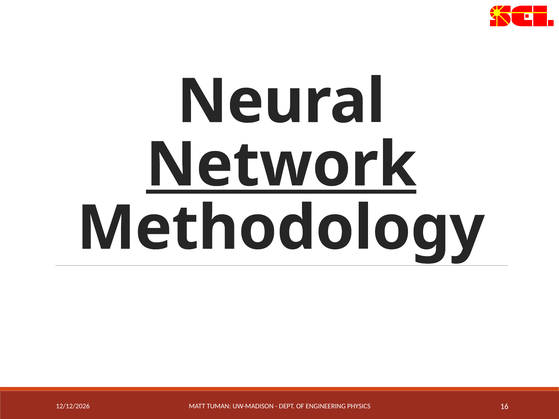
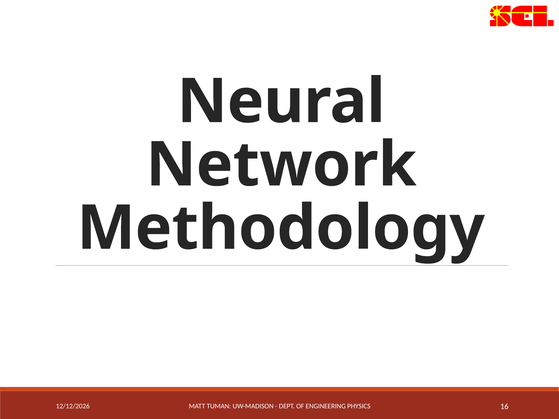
Network underline: present -> none (281, 165)
